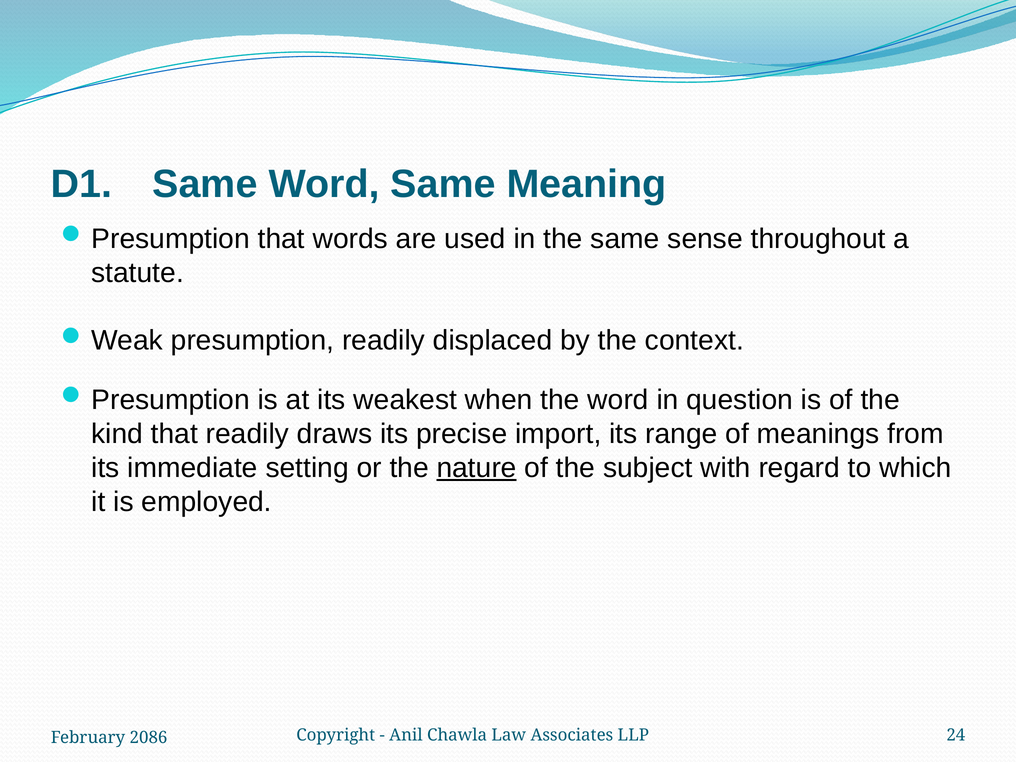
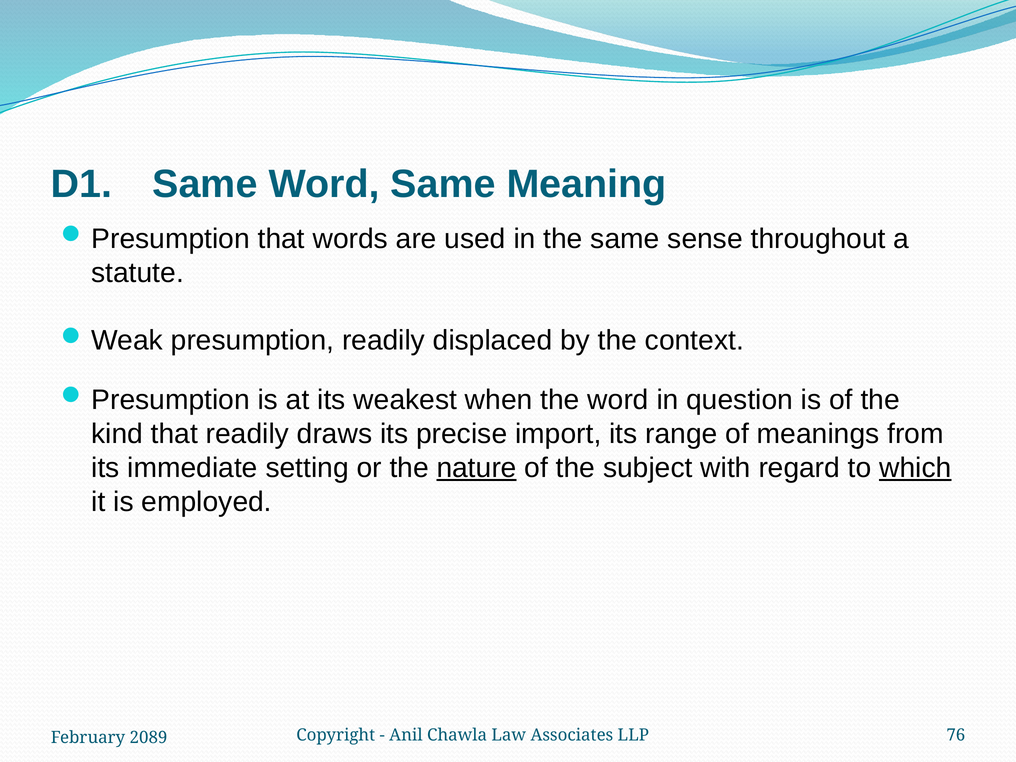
which underline: none -> present (915, 468)
24: 24 -> 76 (956, 735)
2086: 2086 -> 2089 (149, 738)
